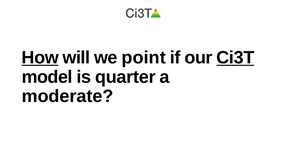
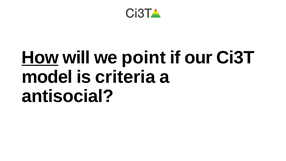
Ci3T underline: present -> none (235, 58)
quarter: quarter -> criteria (125, 77)
moderate: moderate -> antisocial (68, 96)
